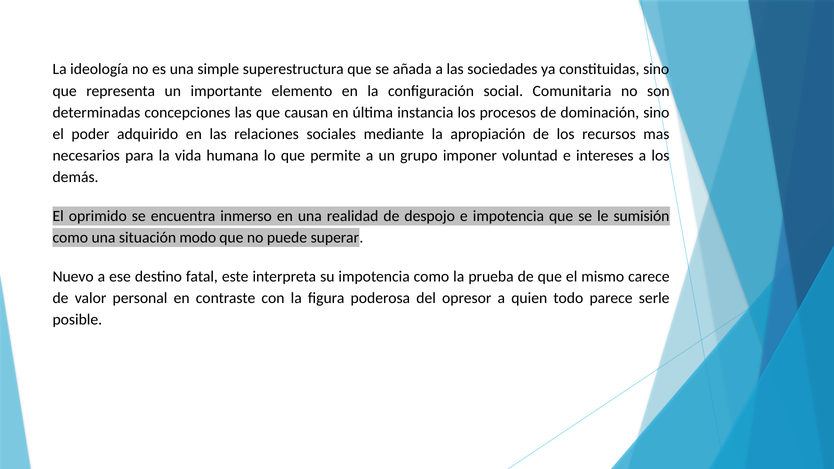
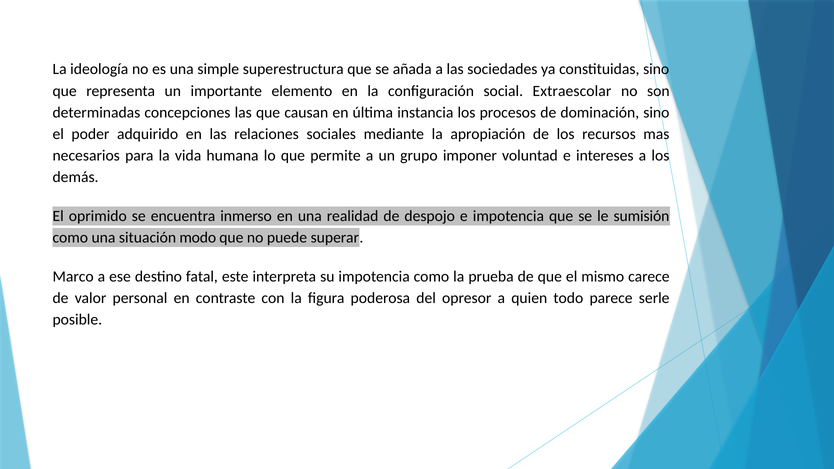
Comunitaria: Comunitaria -> Extraescolar (572, 91)
Nuevo: Nuevo -> Marco (73, 277)
